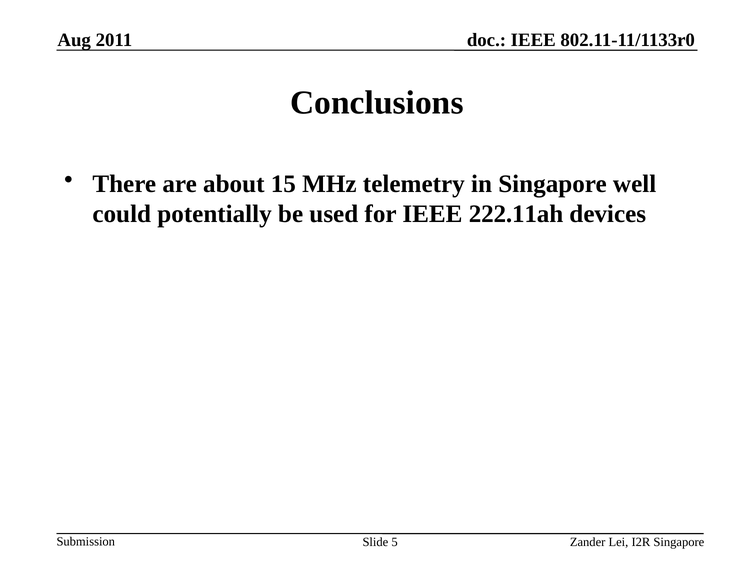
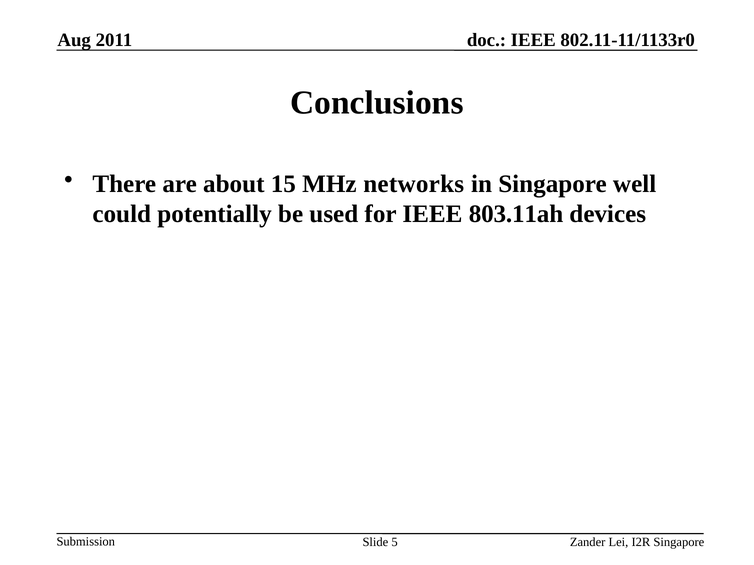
telemetry: telemetry -> networks (414, 184)
222.11ah: 222.11ah -> 803.11ah (516, 214)
